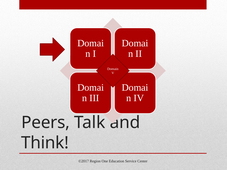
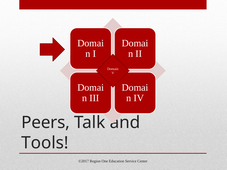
Think: Think -> Tools (45, 143)
